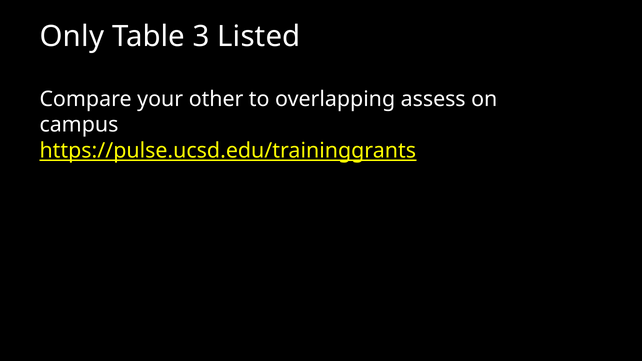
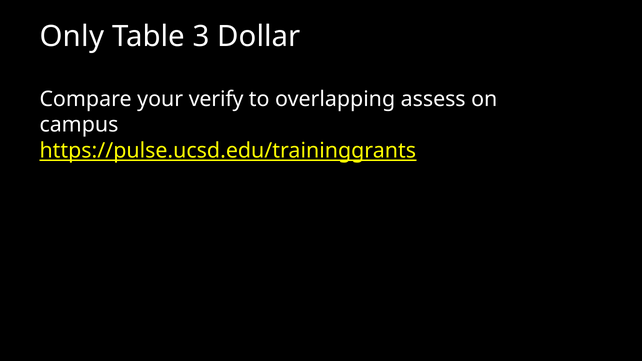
Listed: Listed -> Dollar (259, 36)
other: other -> verify (216, 99)
